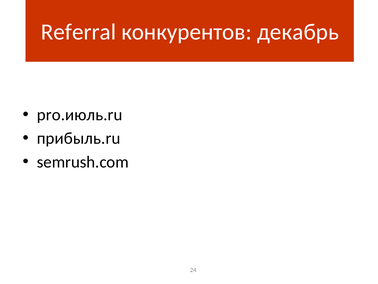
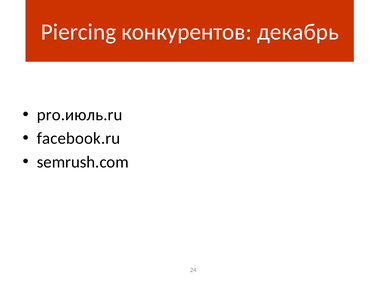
Referral: Referral -> Piercing (79, 32)
прибыль.ru: прибыль.ru -> facebook.ru (79, 138)
